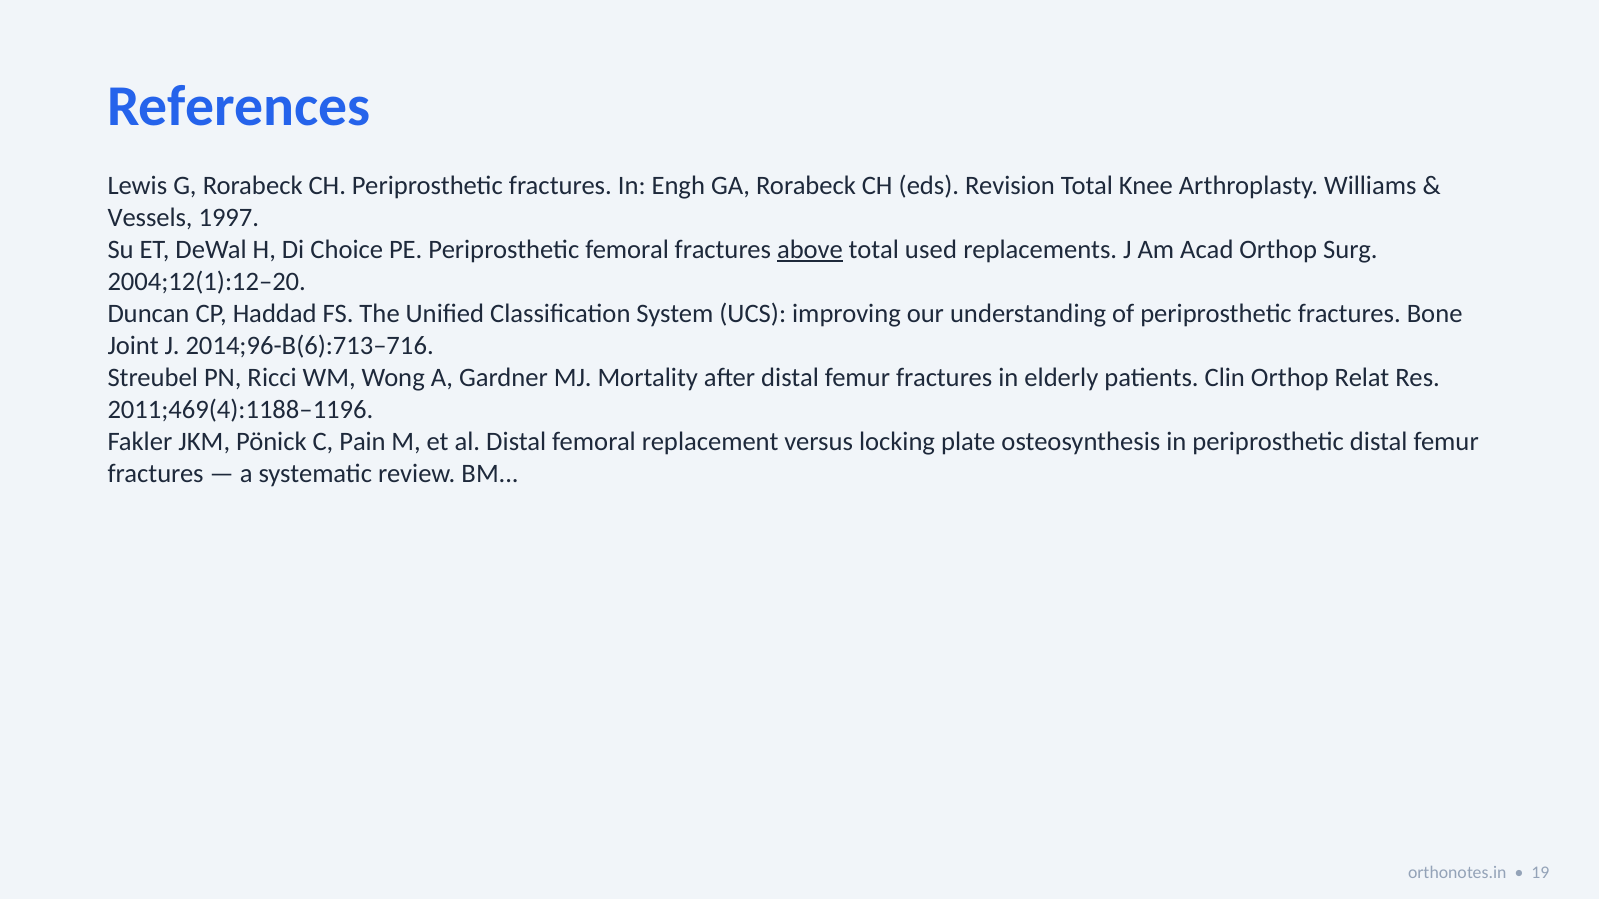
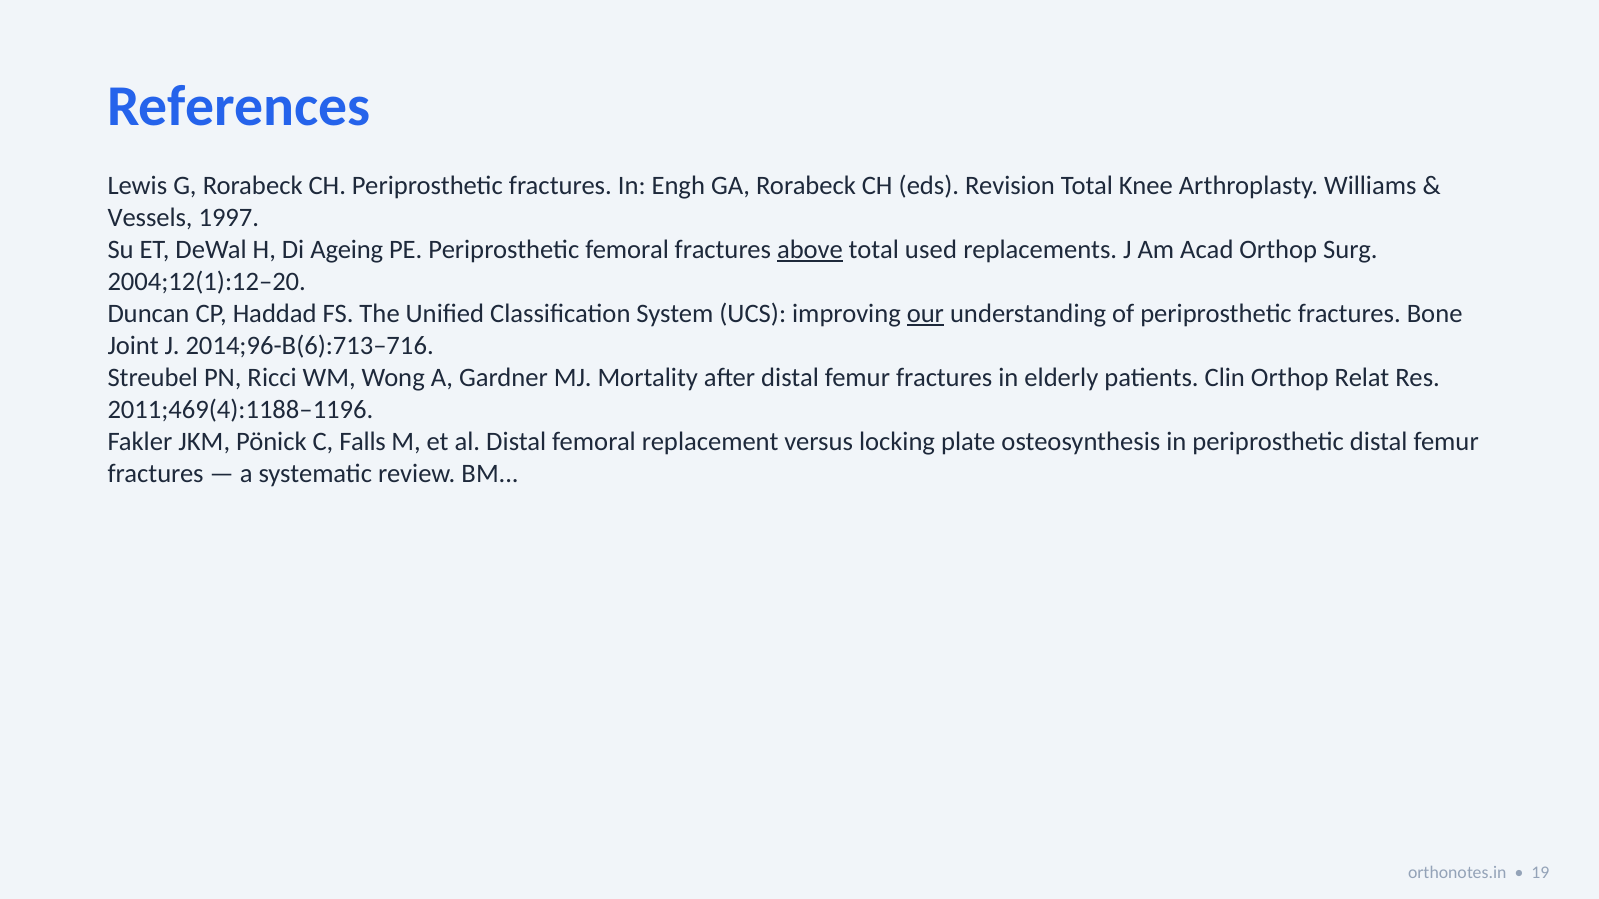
Choice: Choice -> Ageing (347, 250)
our underline: none -> present (925, 314)
Pain: Pain -> Falls (363, 442)
